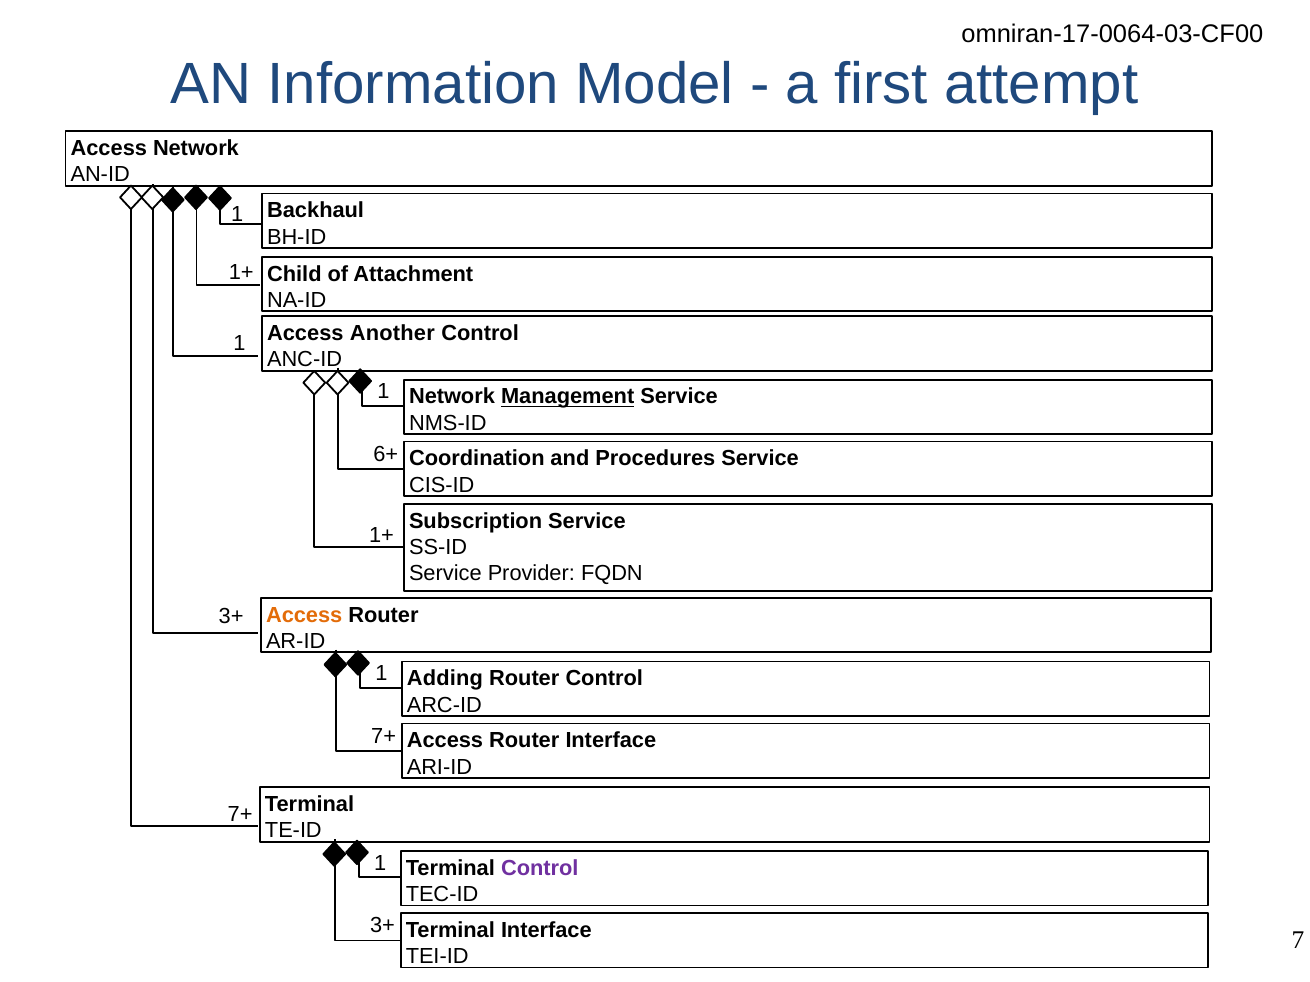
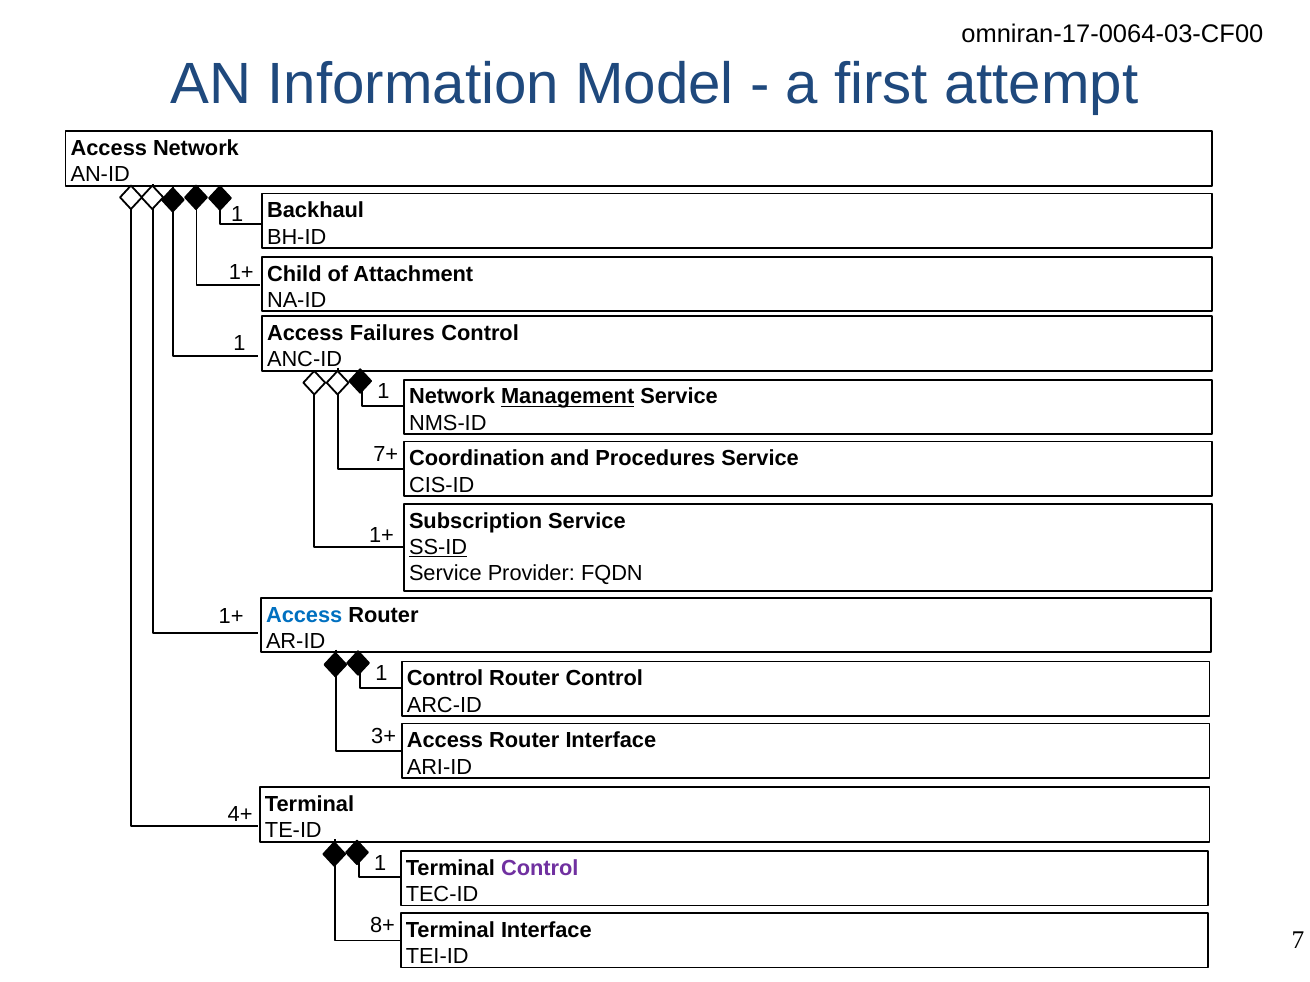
Another: Another -> Failures (392, 334)
6+: 6+ -> 7+ (386, 454)
SS-ID underline: none -> present (438, 547)
Access colour: orange -> blue (304, 615)
3+: 3+ -> 1+ (231, 616)
Adding: Adding -> Control (445, 679)
7+: 7+ -> 3+ (384, 737)
7+: 7+ -> 4+ (240, 814)
3+: 3+ -> 8+ (382, 926)
